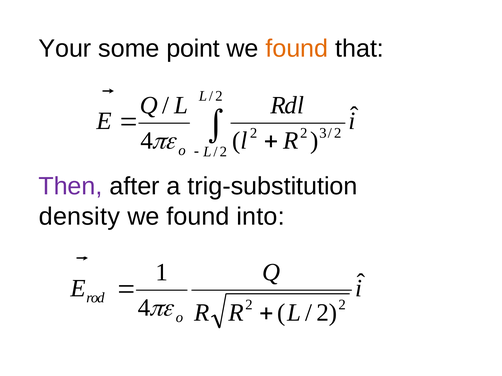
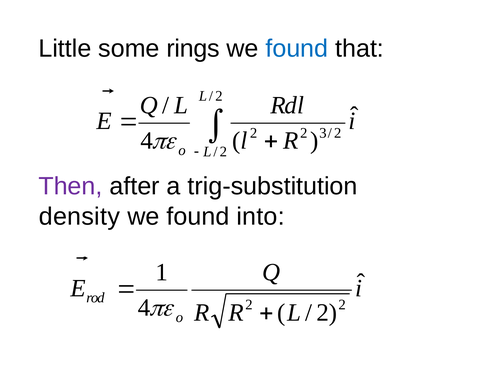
Your: Your -> Little (65, 49)
point: point -> rings (193, 49)
found colour: orange -> blue (297, 49)
